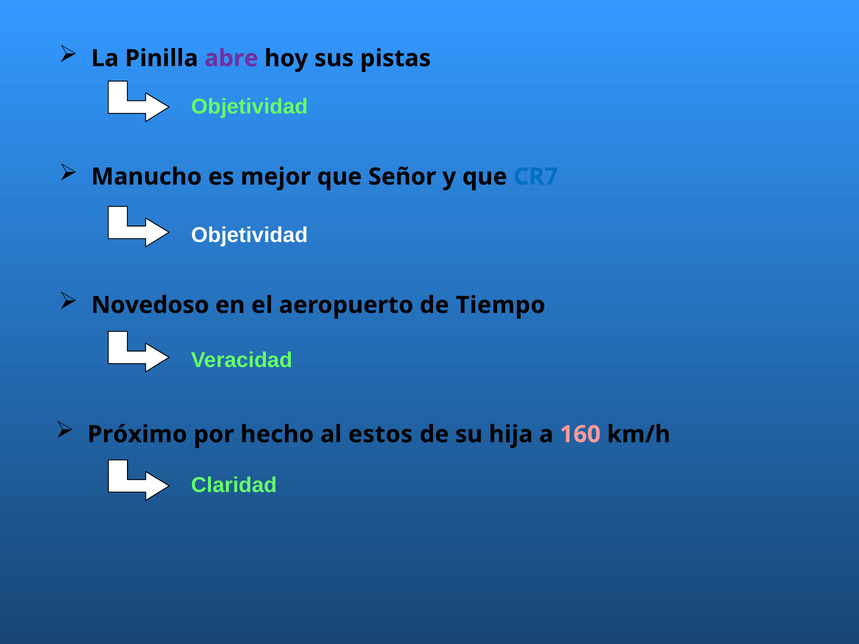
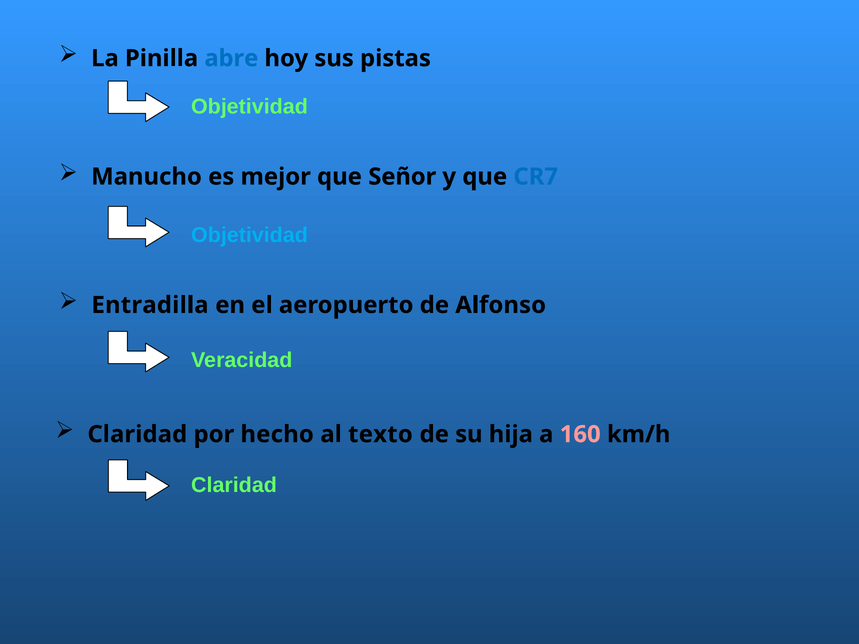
abre colour: purple -> blue (231, 58)
Objetividad colour: white -> light blue (249, 235)
Novedoso: Novedoso -> Entradilla (150, 305)
Tiempo: Tiempo -> Alfonso (501, 305)
Próximo: Próximo -> Claridad (137, 435)
estos: estos -> texto (380, 435)
